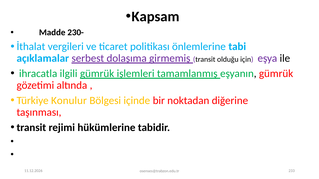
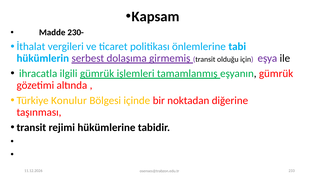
açıklamalar: açıklamalar -> hükümlerin (43, 59)
